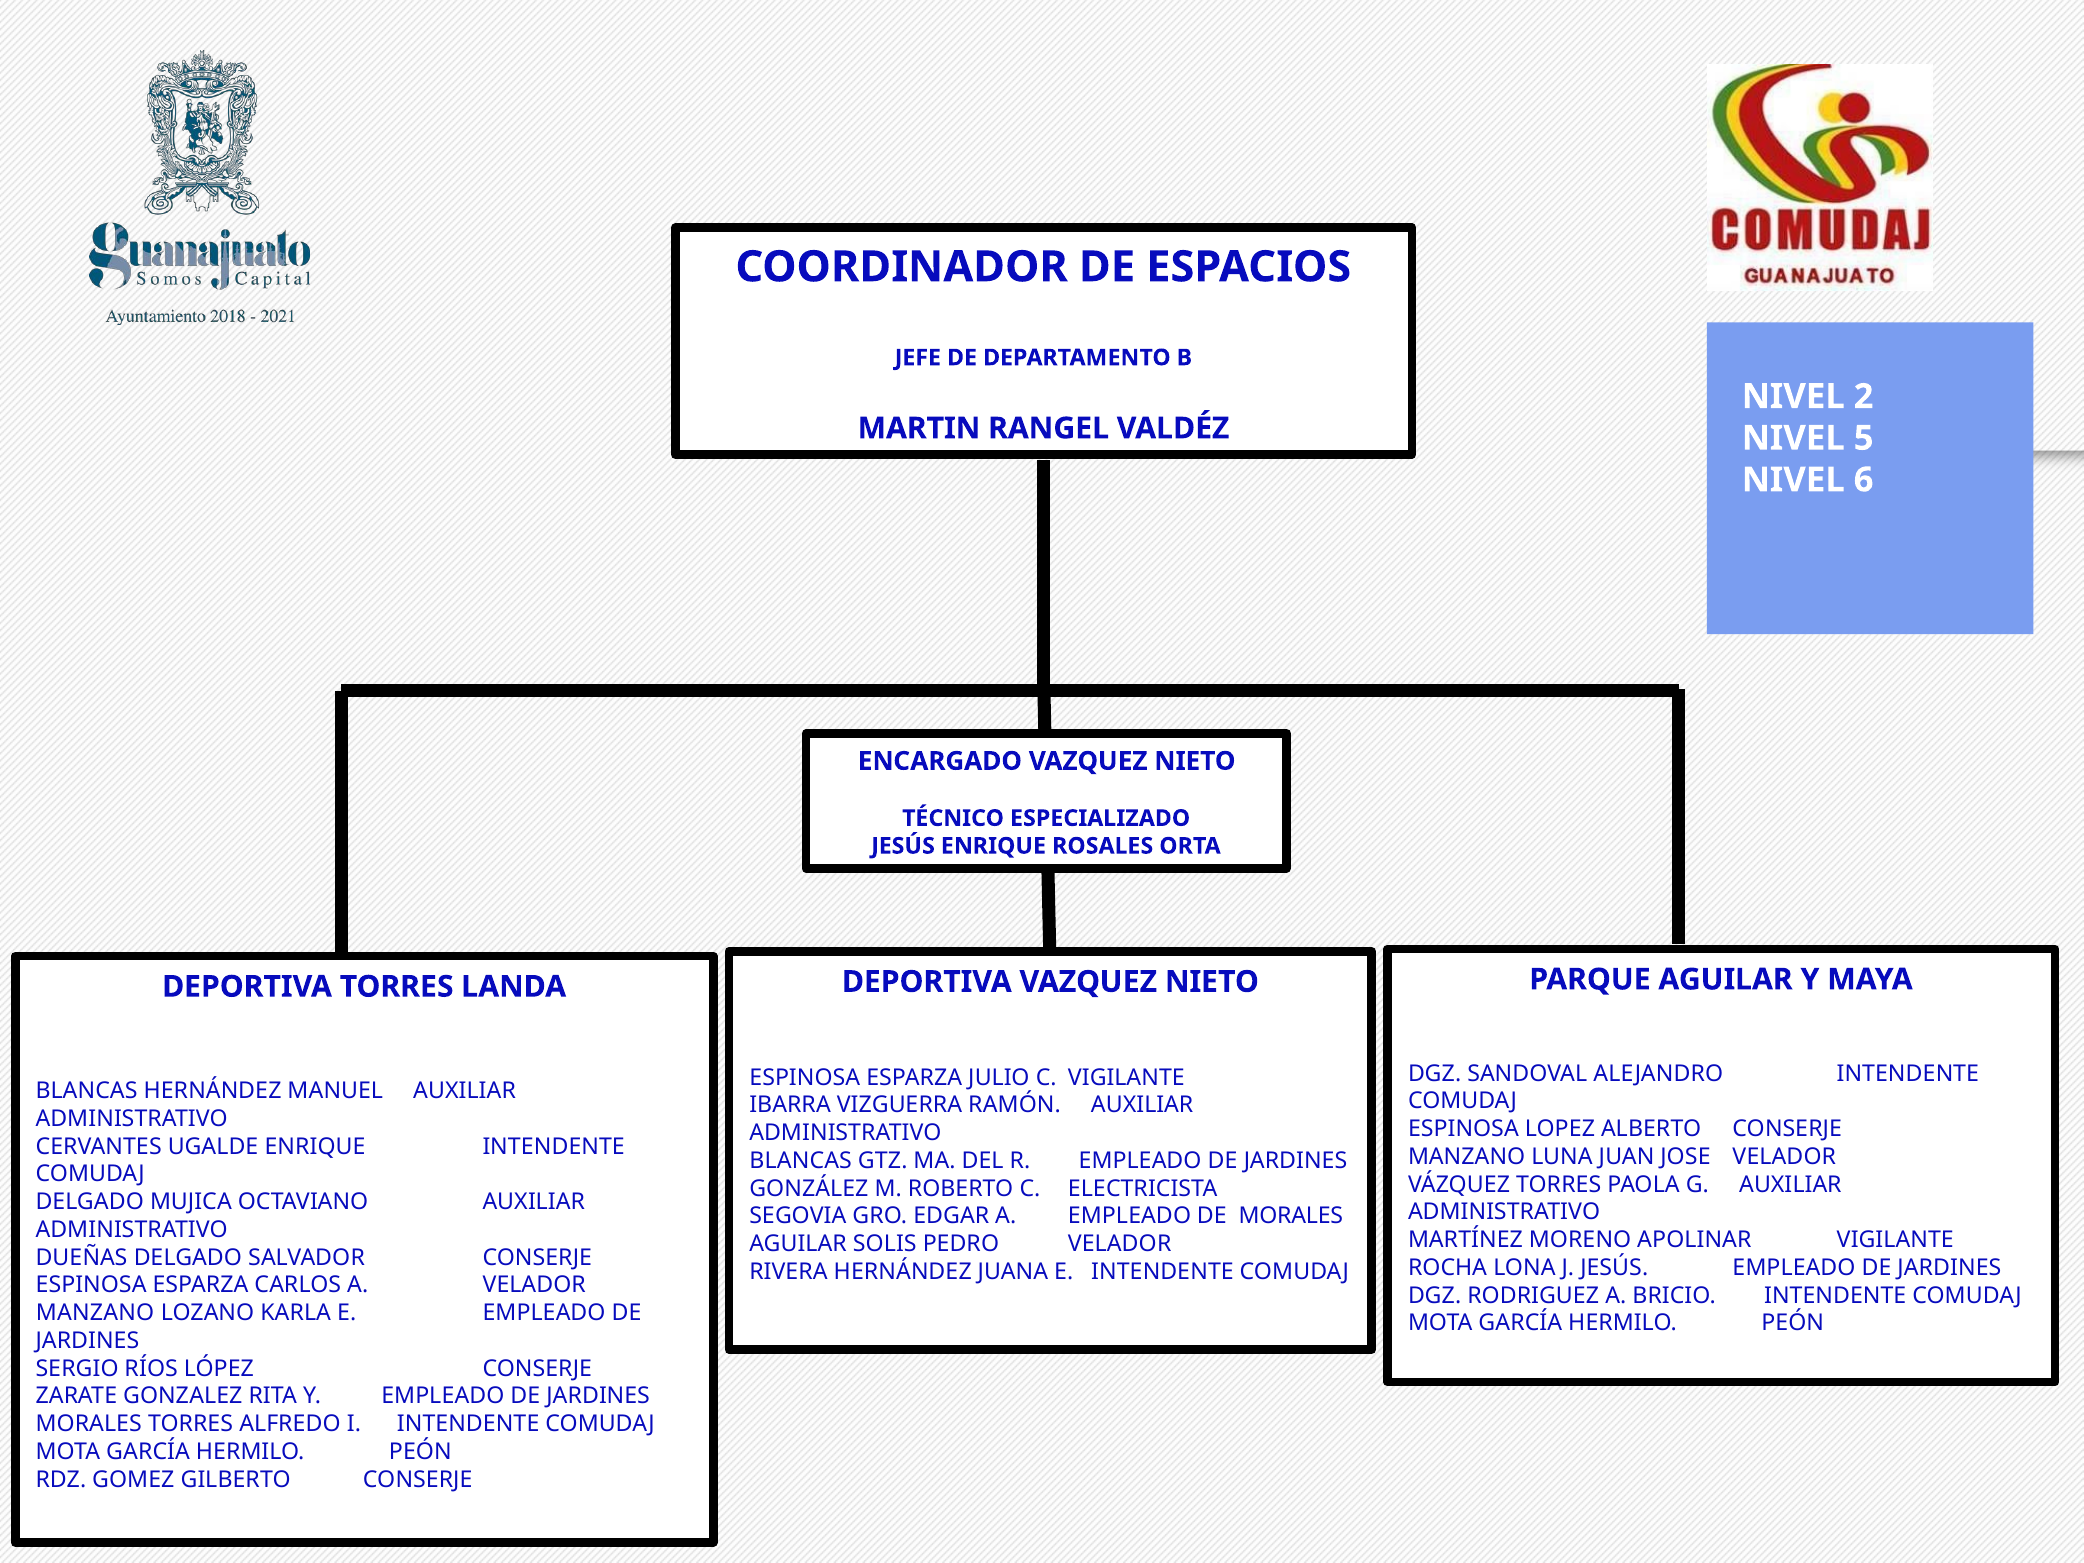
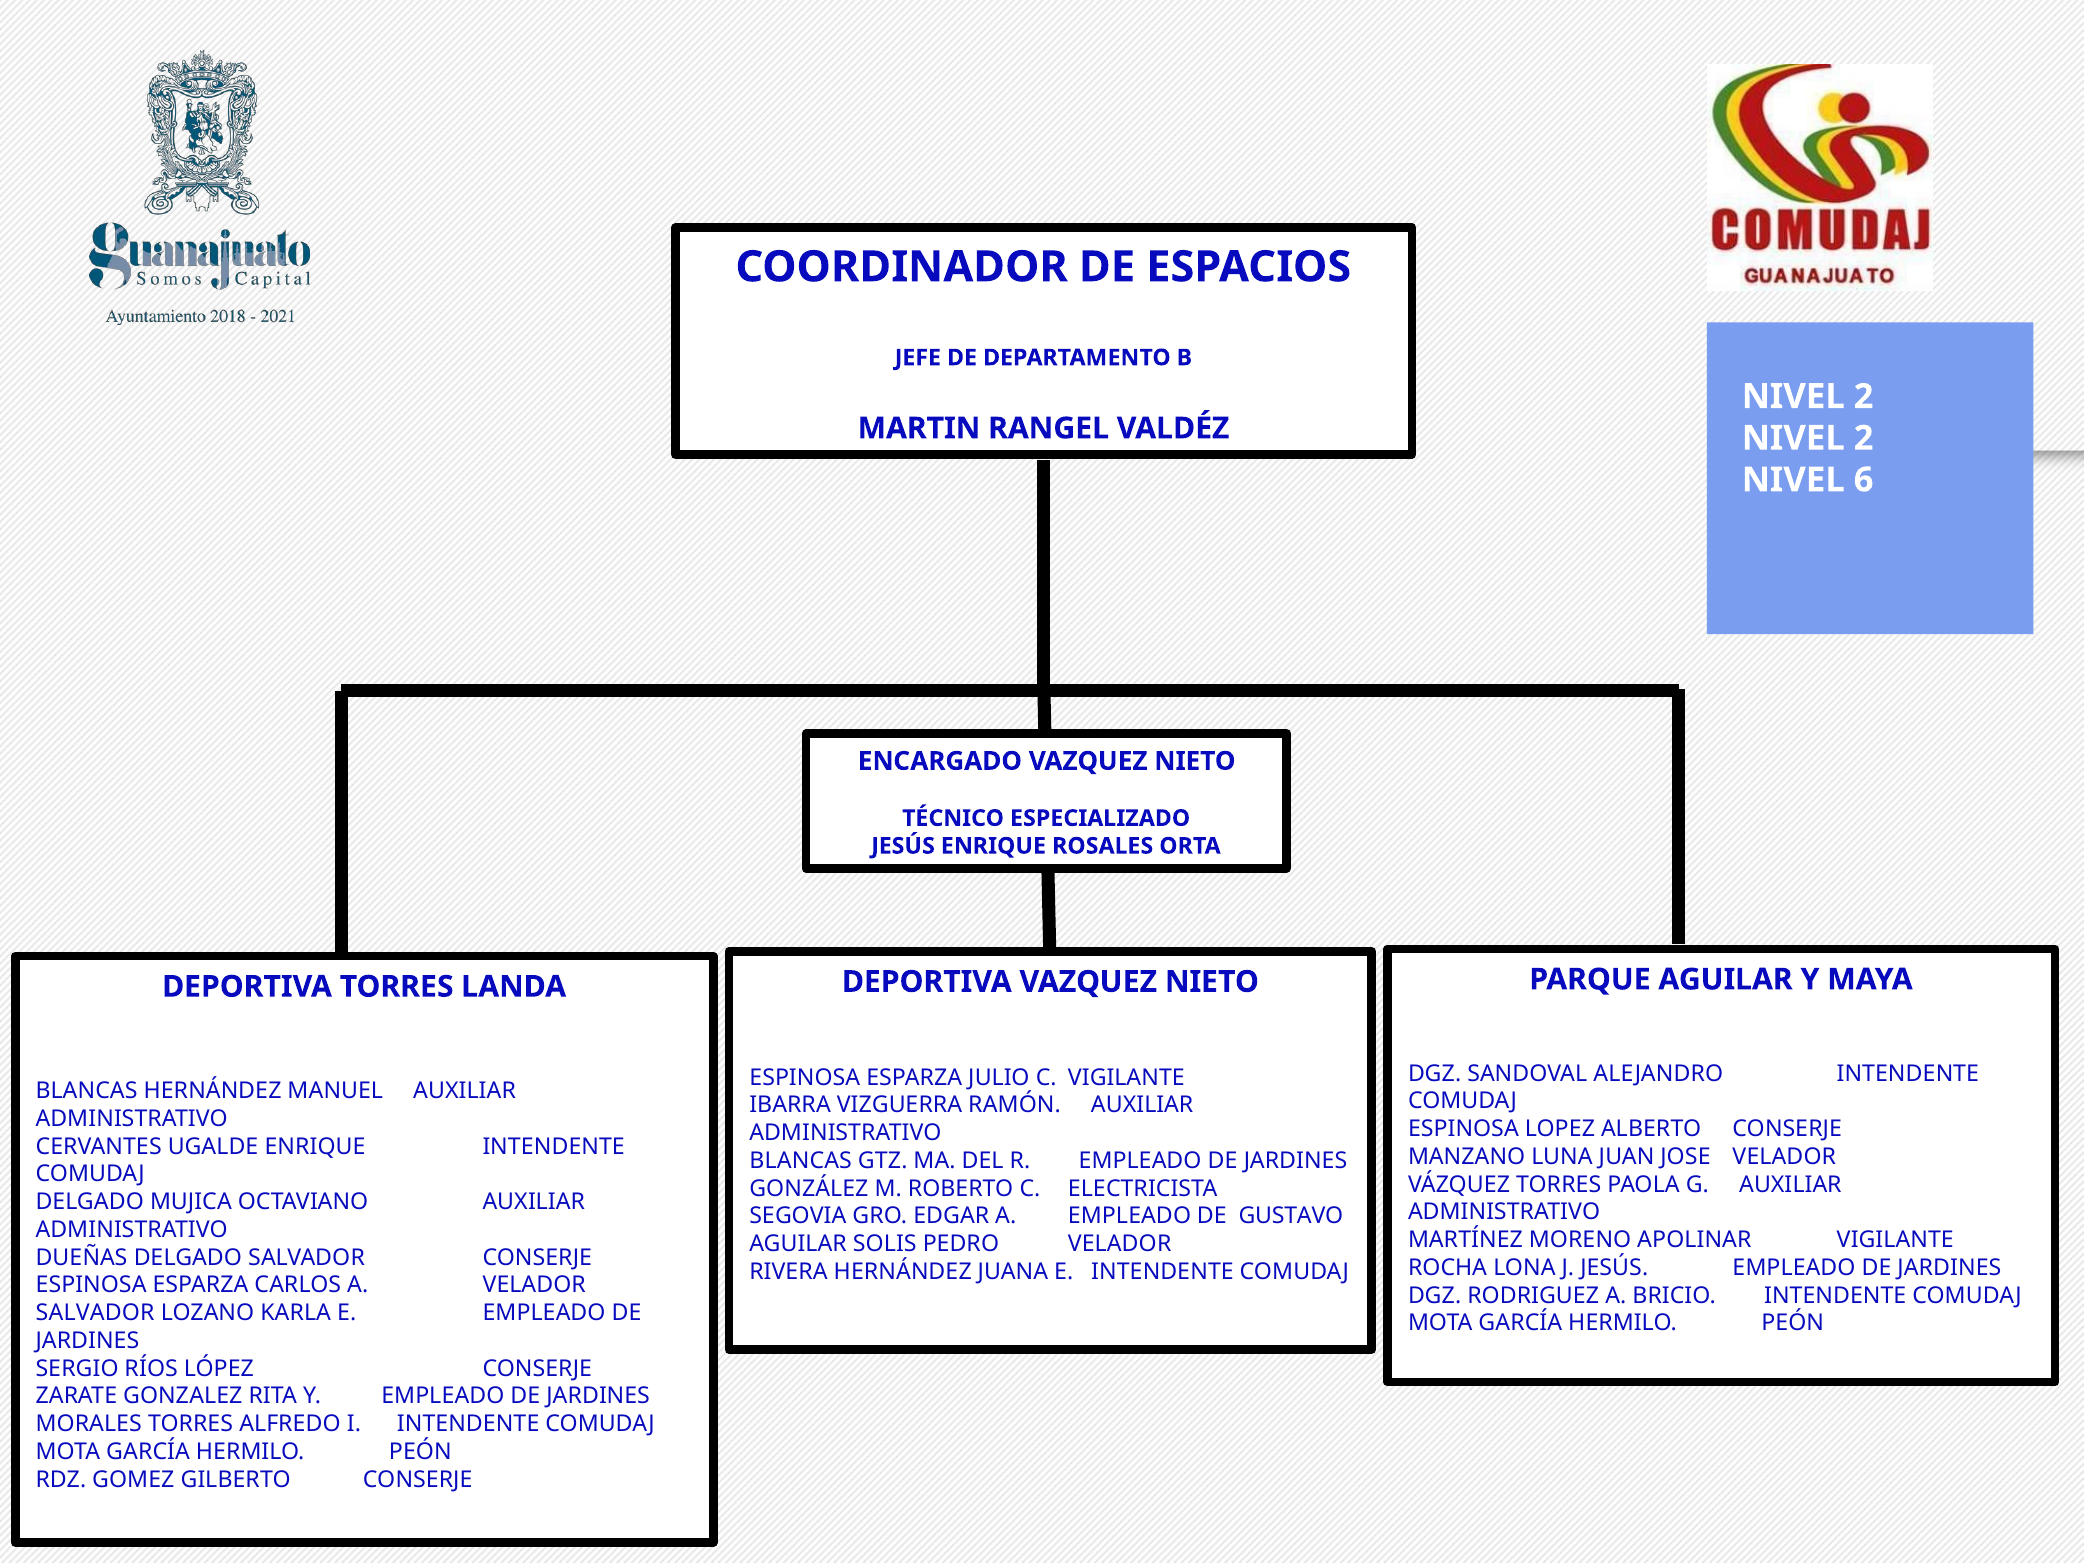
5: 5 -> 2 (1864, 438)
DE MORALES: MORALES -> GUSTAVO (1291, 1216)
MANZANO: MANZANO -> SALVADOR (95, 1313)
